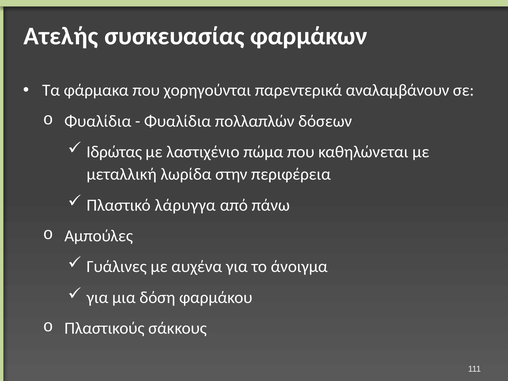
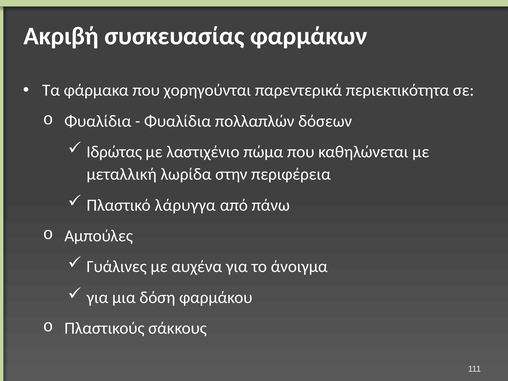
Ατελής: Ατελής -> Ακριβή (61, 36)
αναλαμβάνουν: αναλαμβάνουν -> περιεκτικότητα (398, 90)
